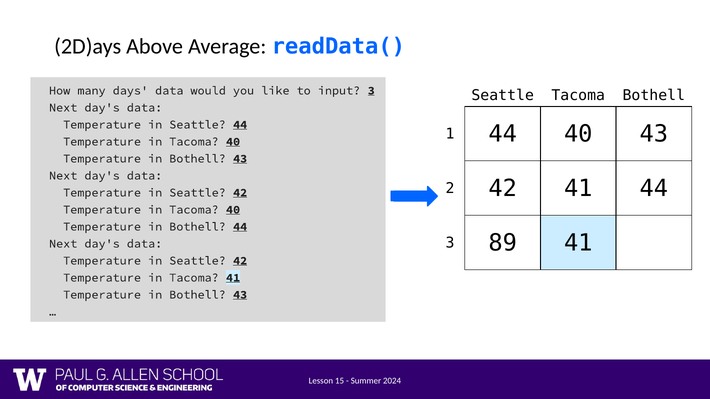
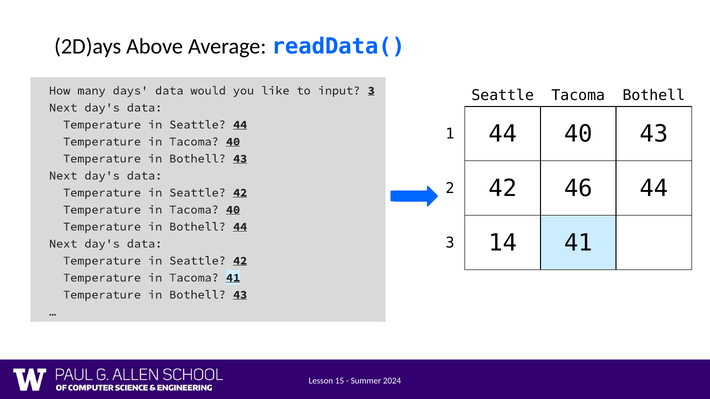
42 41: 41 -> 46 (578, 189)
89: 89 -> 14 (503, 243)
